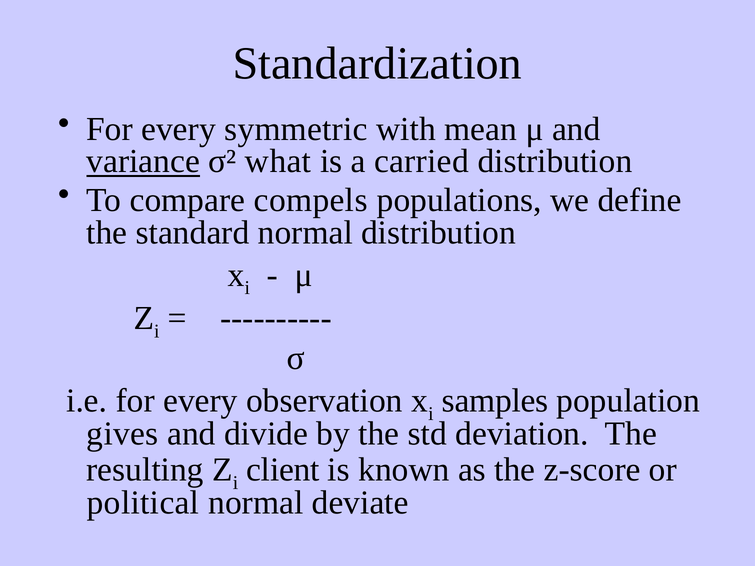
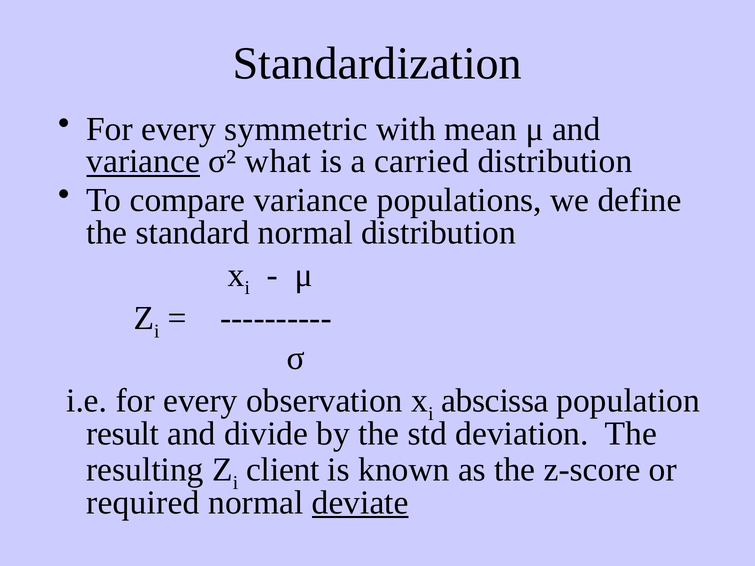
compare compels: compels -> variance (311, 200)
samples: samples -> abscissa (495, 401)
gives: gives -> result (123, 434)
political: political -> required (143, 503)
deviate underline: none -> present (360, 503)
